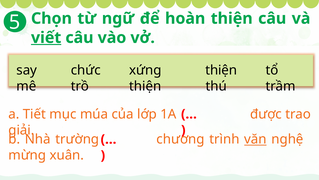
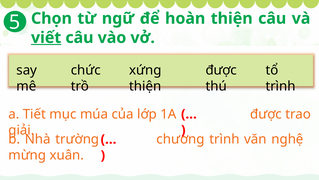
thiện: thiện -> được (221, 70)
trầm: trầm -> trình (281, 86)
văn underline: present -> none (255, 139)
